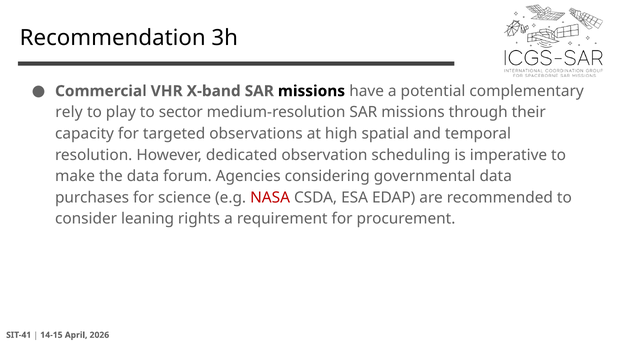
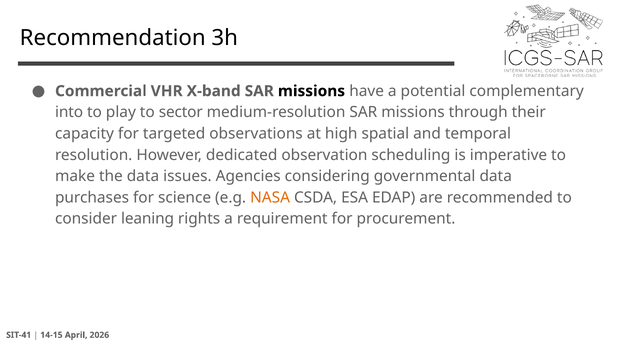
rely: rely -> into (69, 112)
forum: forum -> issues (187, 176)
NASA colour: red -> orange (270, 198)
